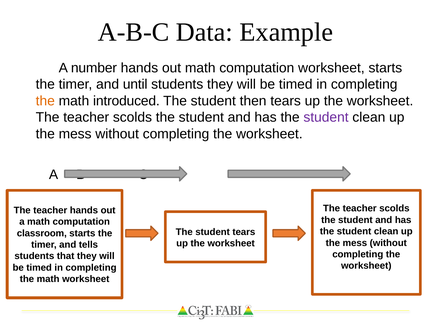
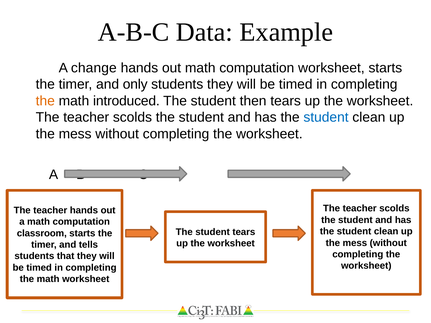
number: number -> change (94, 68)
until: until -> only (135, 84)
student colour: purple -> blue (326, 117)
